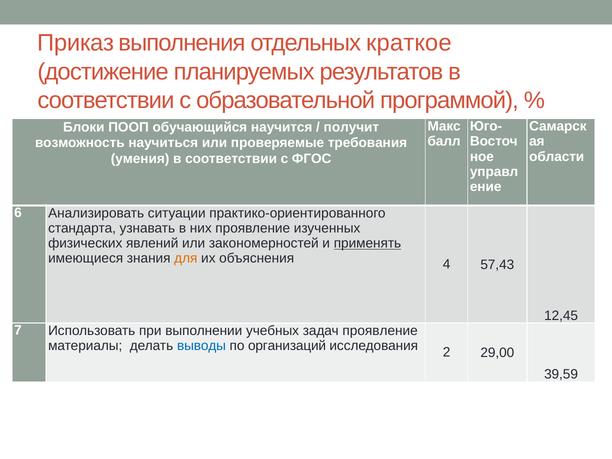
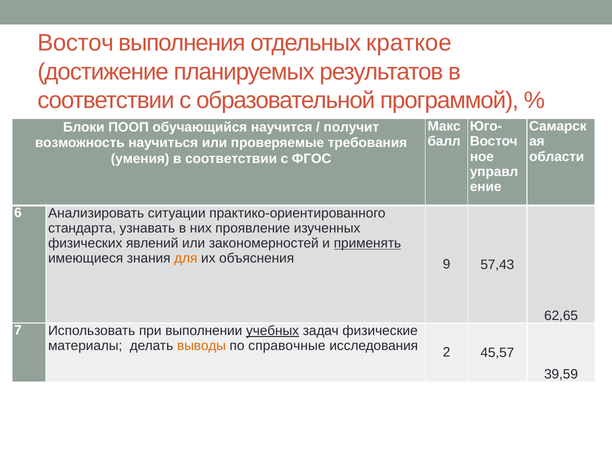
Приказ: Приказ -> Восточ (76, 43)
4: 4 -> 9 (447, 264)
12,45: 12,45 -> 62,65 (561, 316)
учебных underline: none -> present (273, 331)
задач проявление: проявление -> физические (380, 331)
выводы colour: blue -> orange (202, 346)
организаций: организаций -> справочные (287, 346)
29,00: 29,00 -> 45,57 (497, 353)
